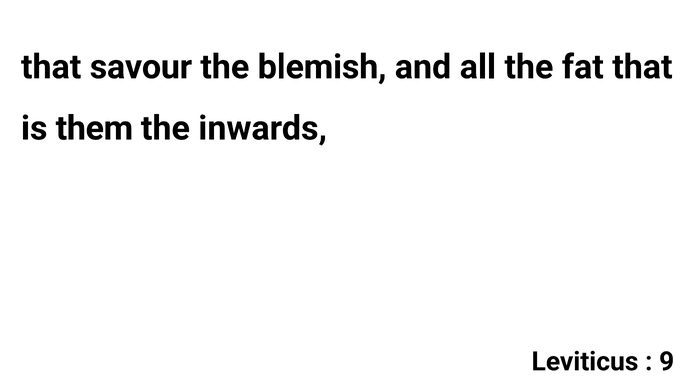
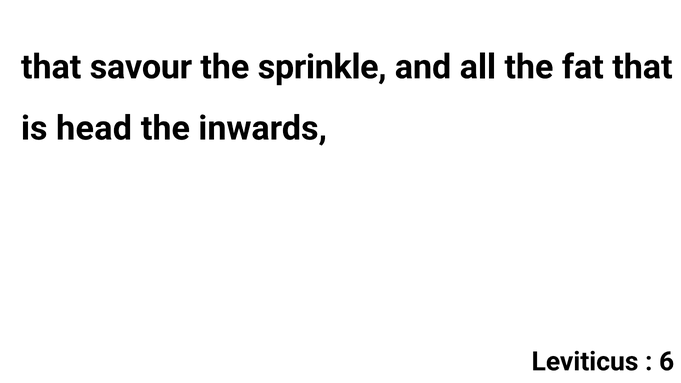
blemish: blemish -> sprinkle (322, 67)
them: them -> head (94, 128)
9: 9 -> 6 (667, 362)
